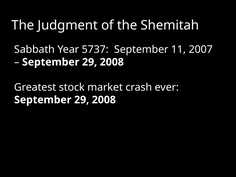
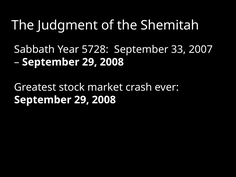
5737: 5737 -> 5728 (95, 49)
11: 11 -> 33 (179, 49)
